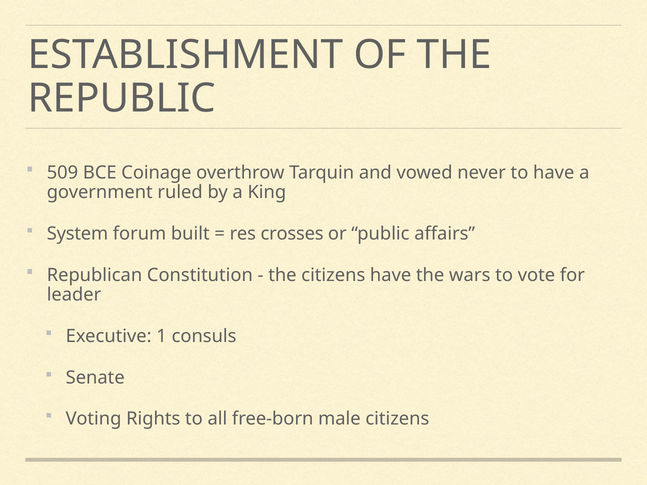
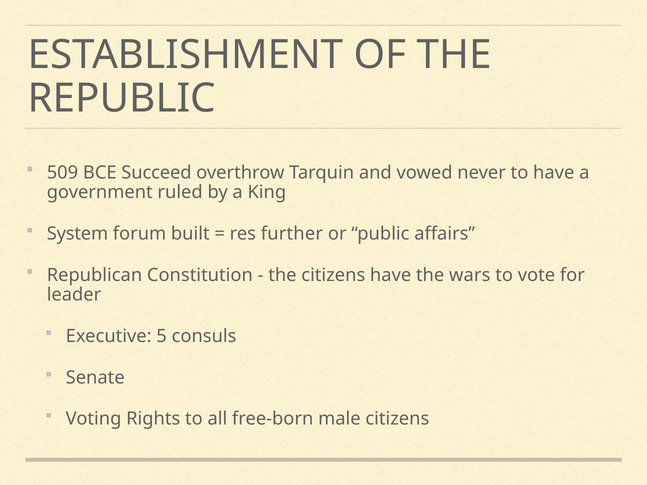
Coinage: Coinage -> Succeed (156, 173)
crosses: crosses -> further (292, 234)
1: 1 -> 5 (162, 336)
